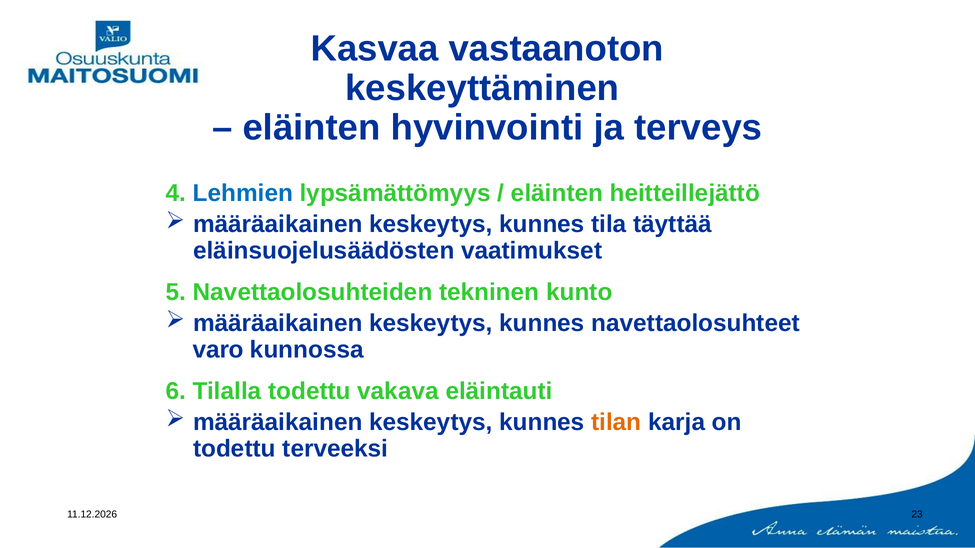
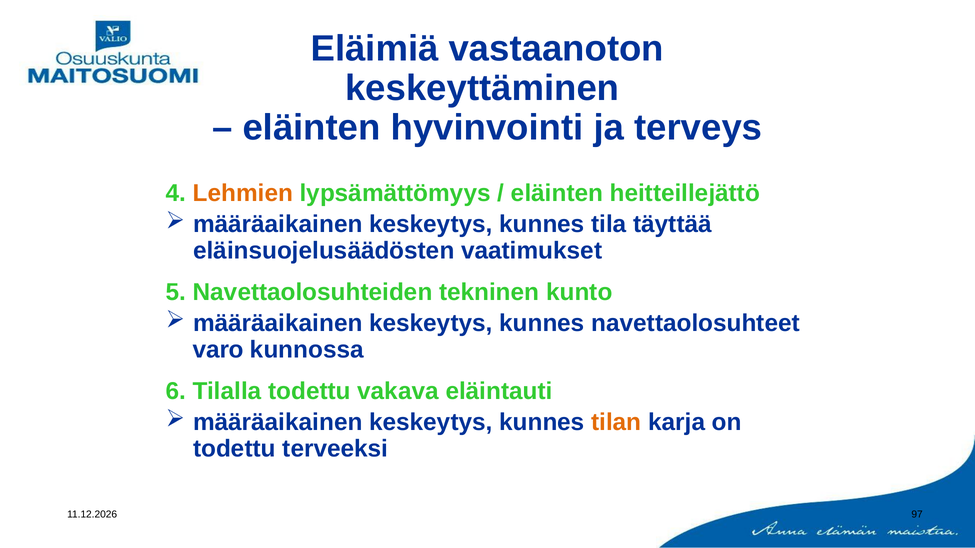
Kasvaa: Kasvaa -> Eläimiä (375, 49)
Lehmien colour: blue -> orange (243, 193)
23: 23 -> 97 (917, 515)
